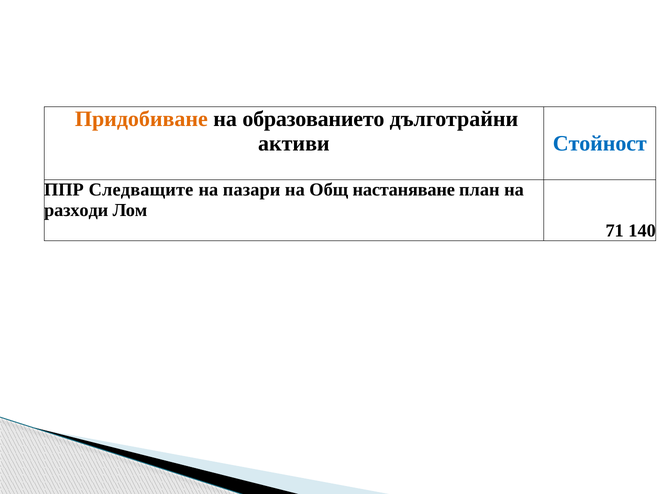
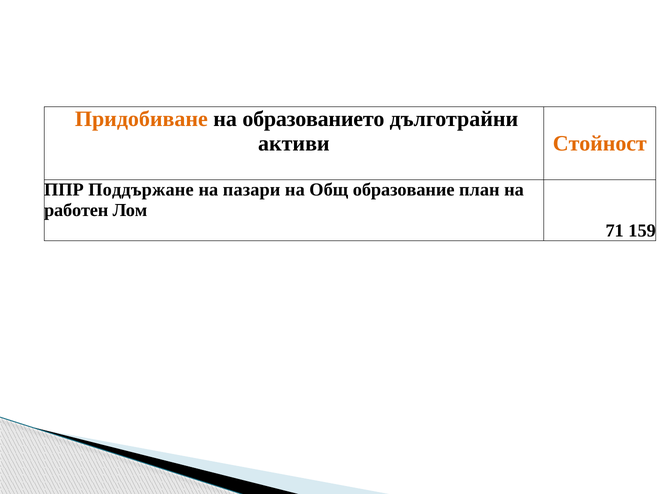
Стойност colour: blue -> orange (600, 144)
Следващите: Следващите -> Поддържане (141, 190)
настаняване: настаняване -> образование (404, 190)
разходи: разходи -> работен (76, 210)
140: 140 -> 159 (642, 231)
